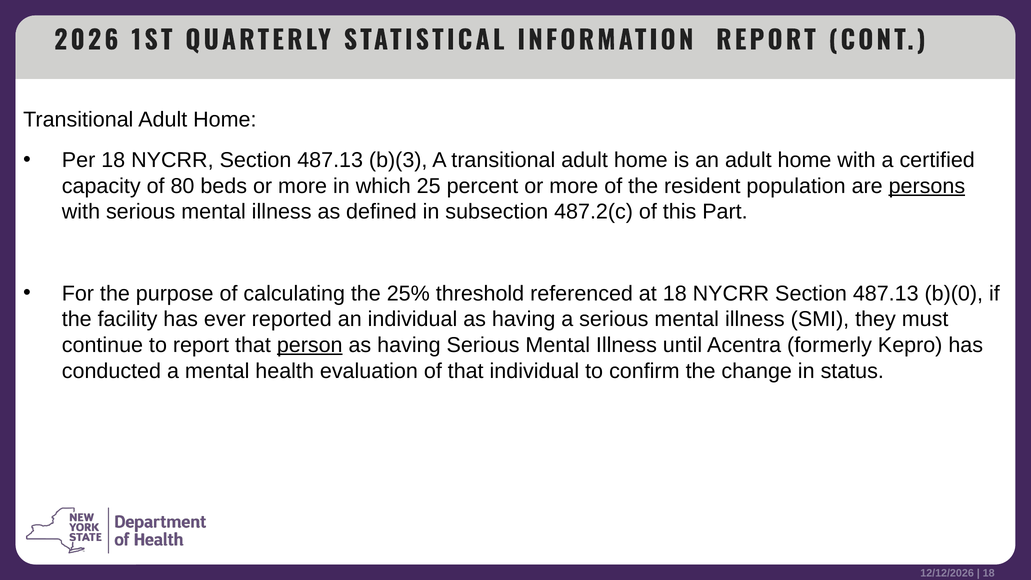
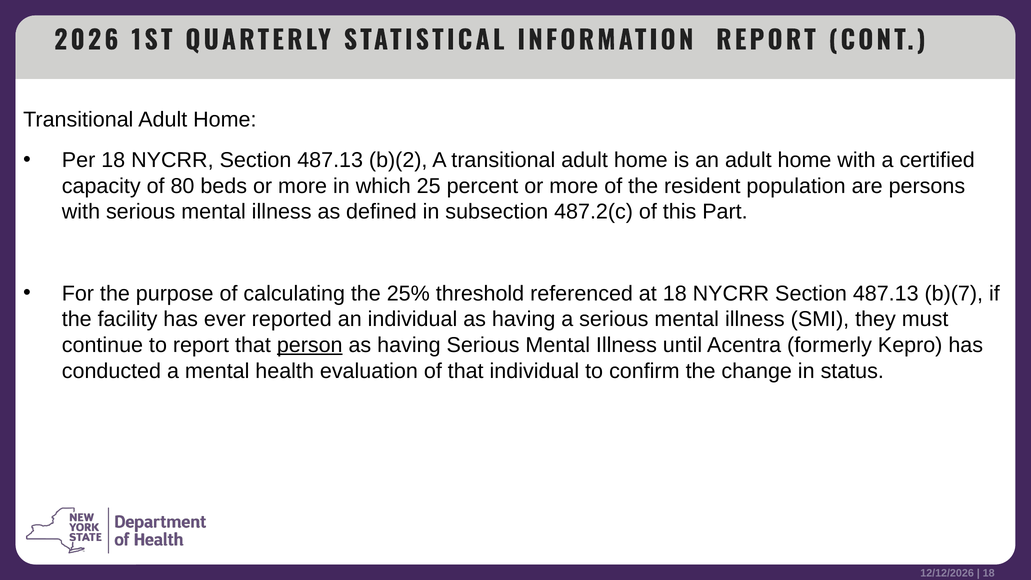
b)(3: b)(3 -> b)(2 (398, 160)
persons underline: present -> none (927, 186)
b)(0: b)(0 -> b)(7 (954, 294)
